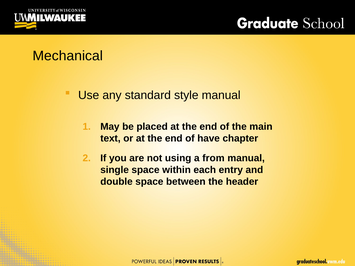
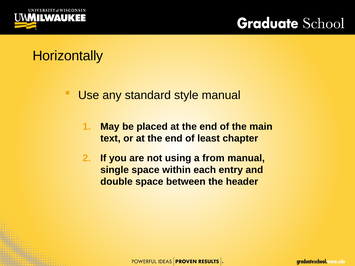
Mechanical: Mechanical -> Horizontally (68, 56)
have: have -> least (209, 138)
